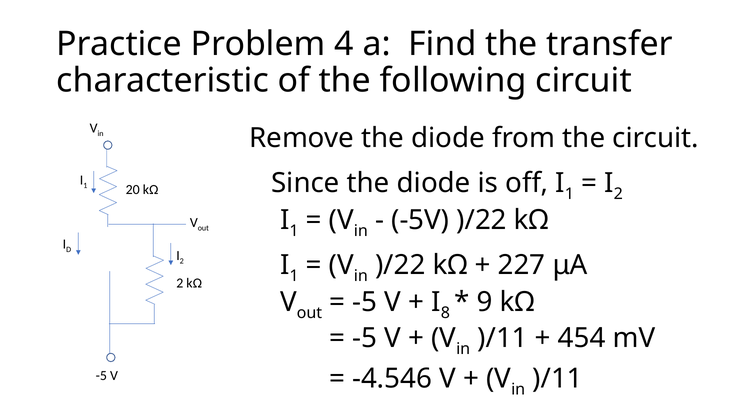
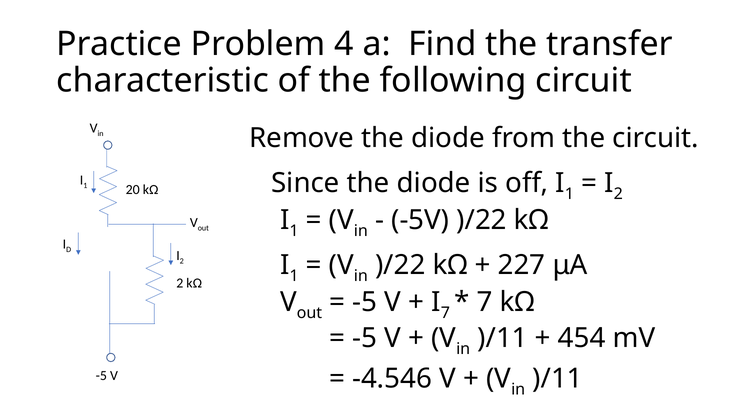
8: 8 -> 7 (445, 313)
9: 9 -> 7 (485, 302)
